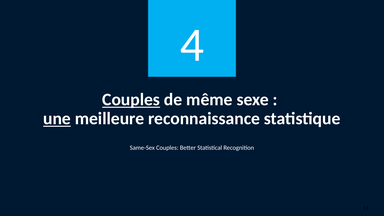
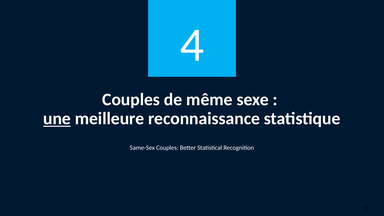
Couples underline: present -> none (131, 100)
